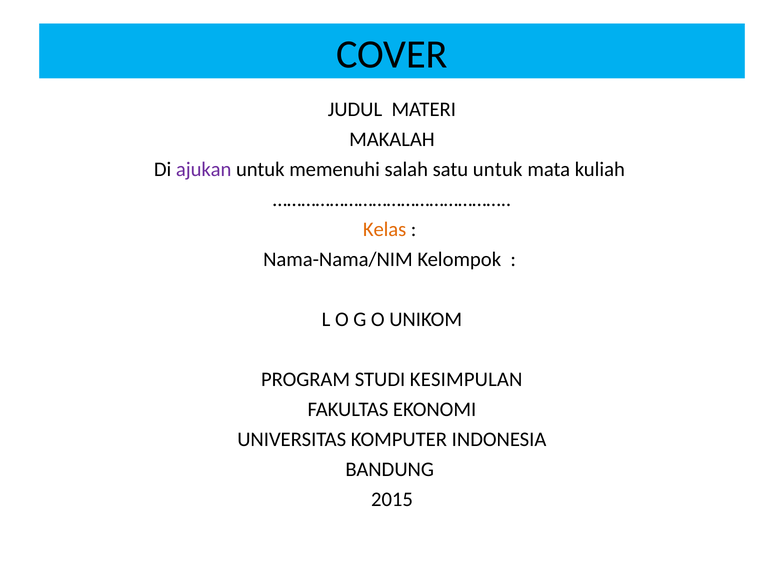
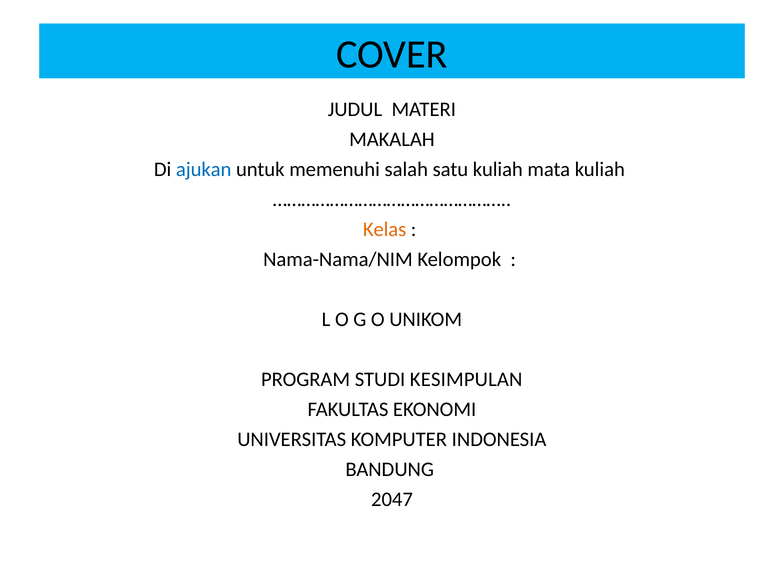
ajukan colour: purple -> blue (204, 169)
satu untuk: untuk -> kuliah (498, 169)
2015: 2015 -> 2047 (392, 500)
